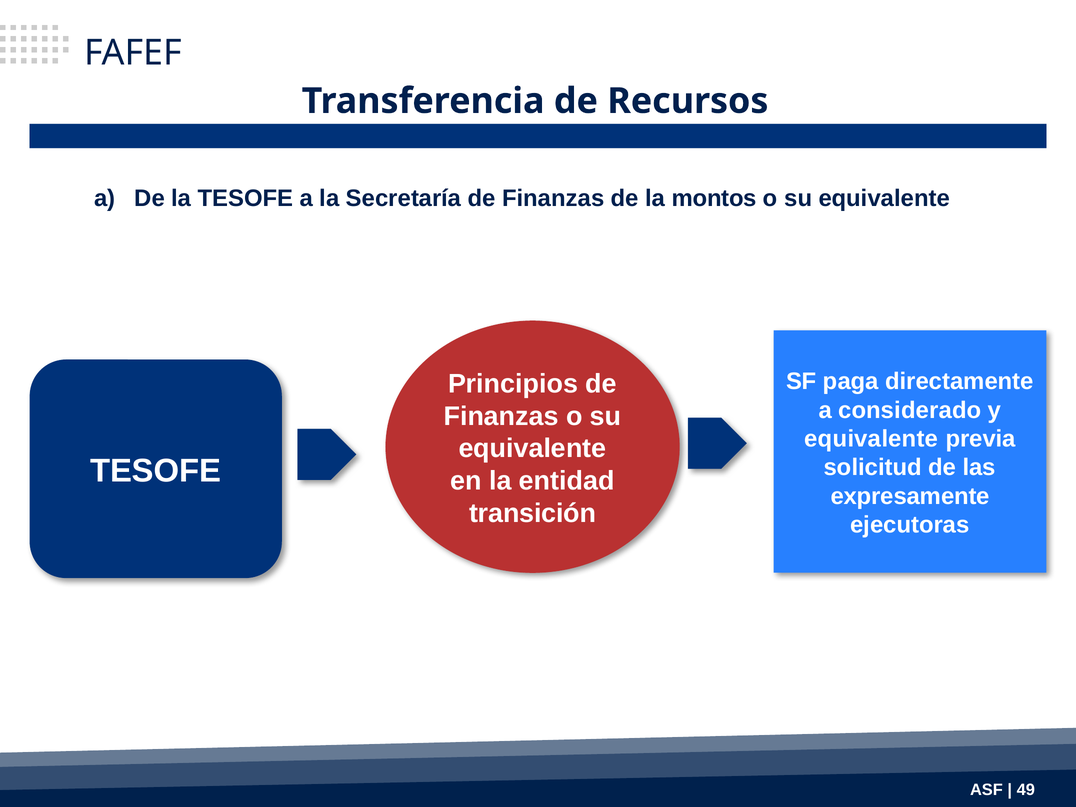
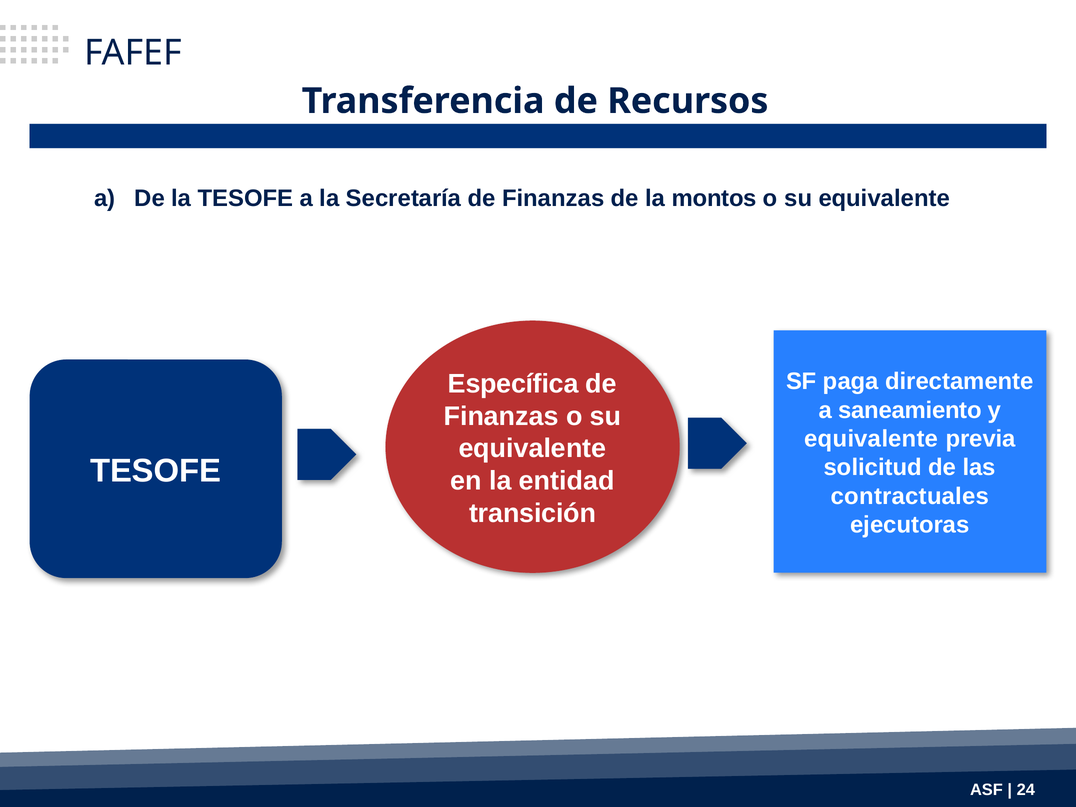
Principios: Principios -> Específica (513, 384)
considerado: considerado -> saneamiento (910, 410)
expresamente: expresamente -> contractuales (910, 496)
49: 49 -> 24 (1026, 790)
